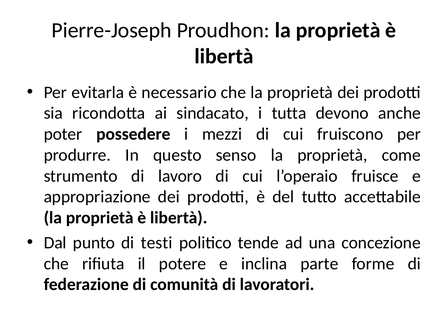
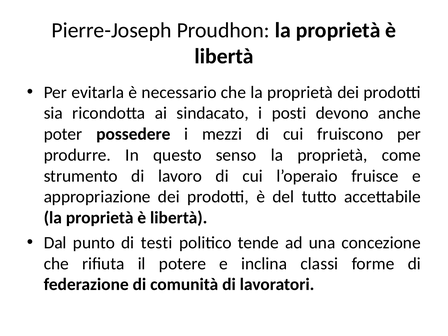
tutta: tutta -> posti (289, 113)
parte: parte -> classi (319, 264)
